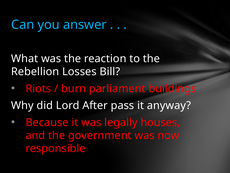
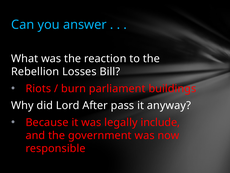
houses: houses -> include (160, 122)
